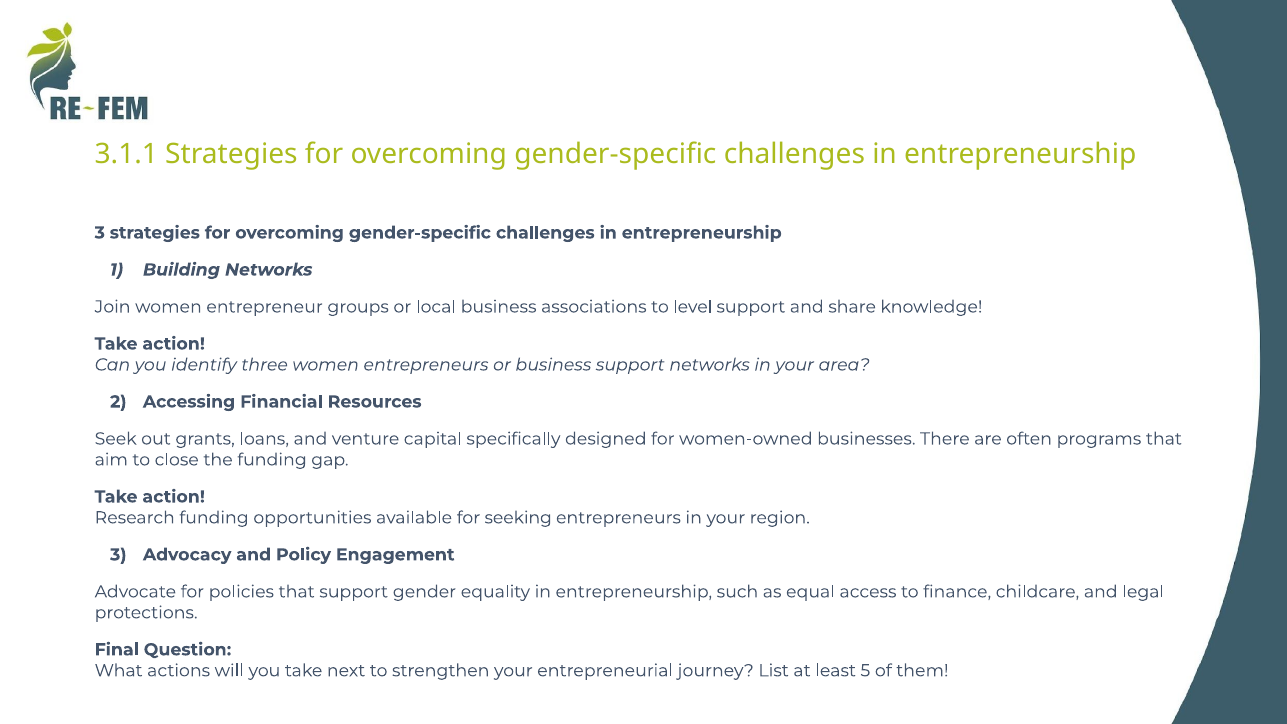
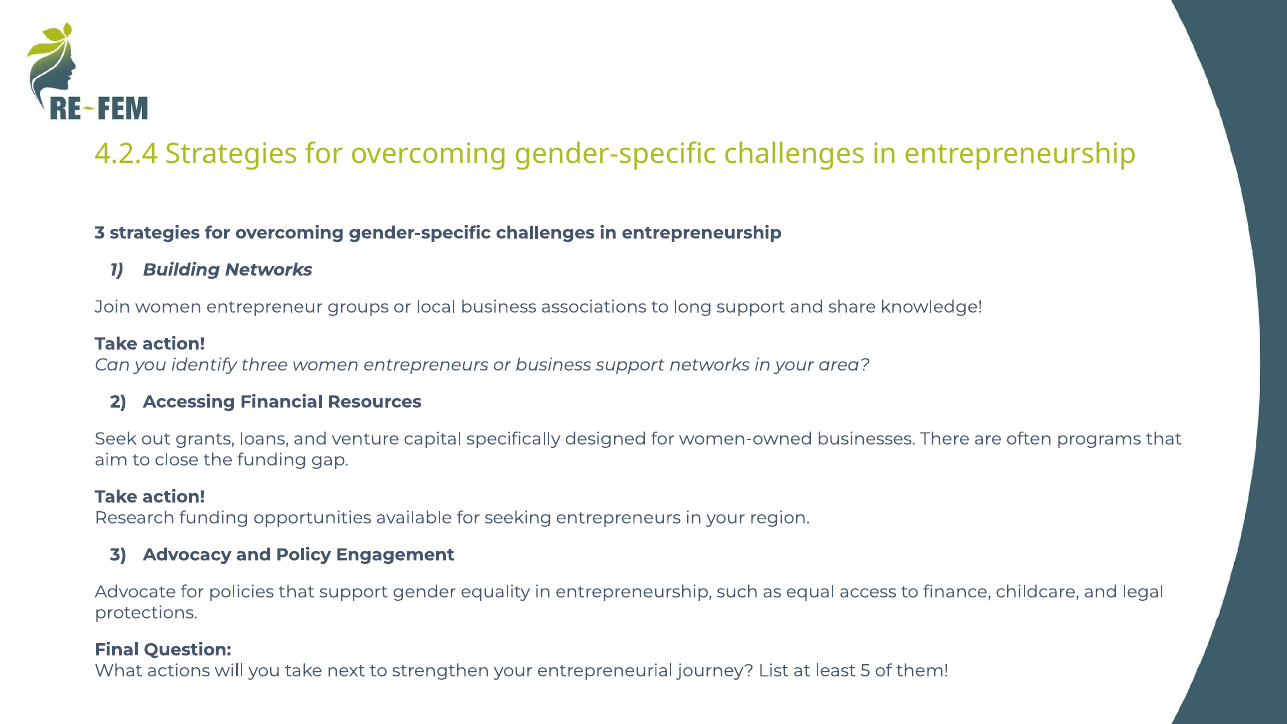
3.1.1: 3.1.1 -> 4.2.4 (126, 154)
level: level -> long (693, 307)
